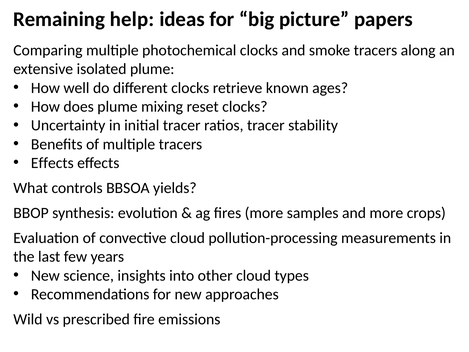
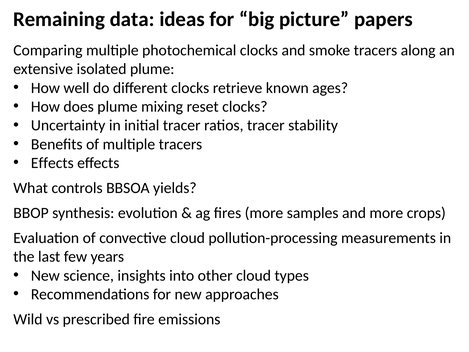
help: help -> data (132, 19)
